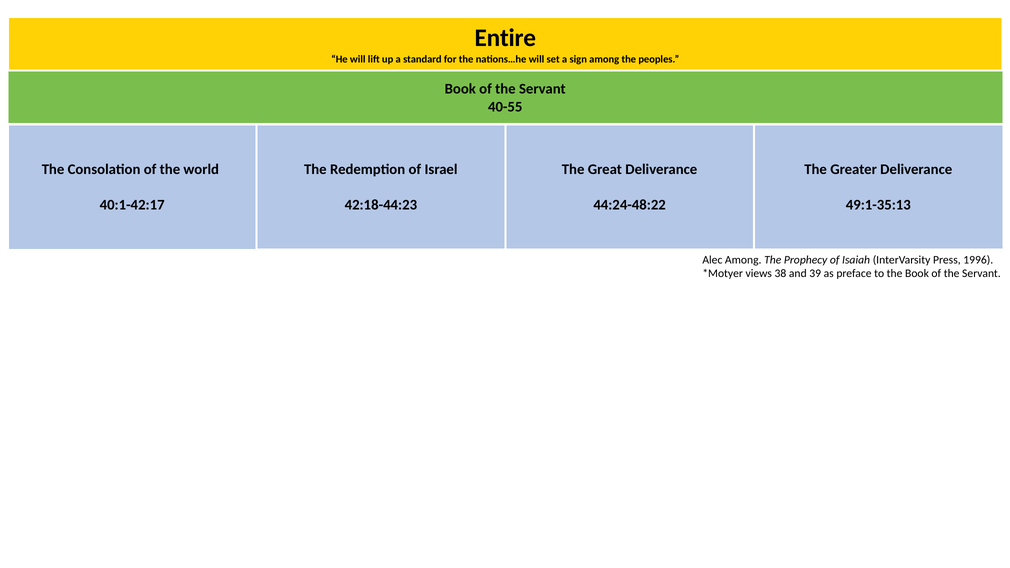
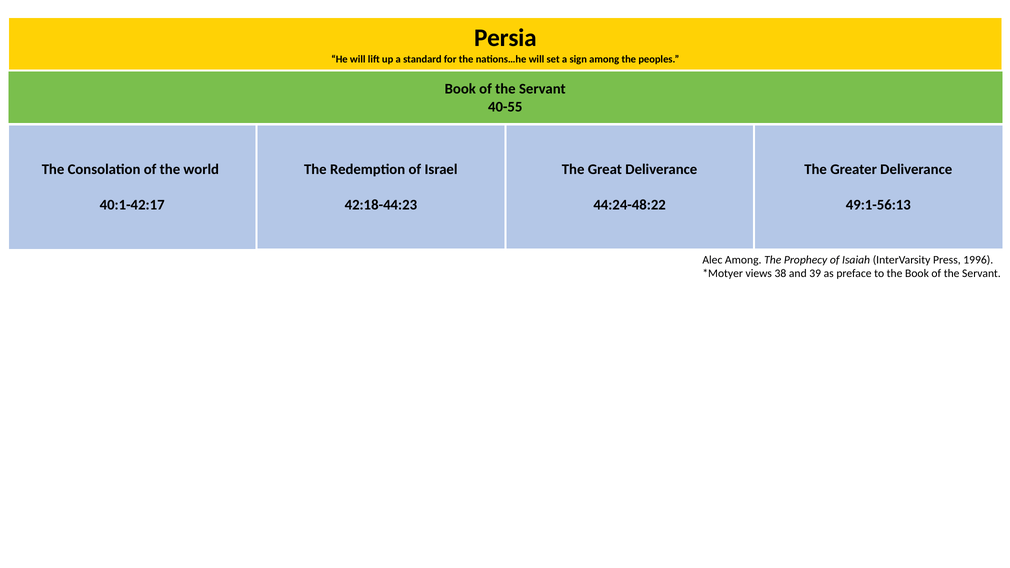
Entire: Entire -> Persia (505, 38)
49:1-35:13: 49:1-35:13 -> 49:1-56:13 (878, 205)
